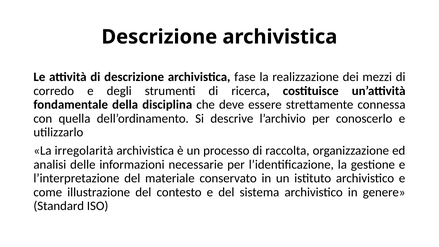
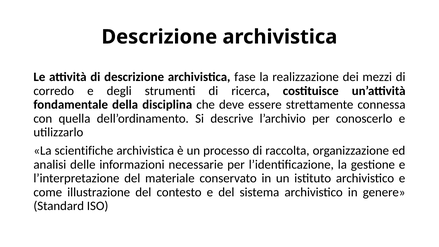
irregolarità: irregolarità -> scientifiche (84, 151)
